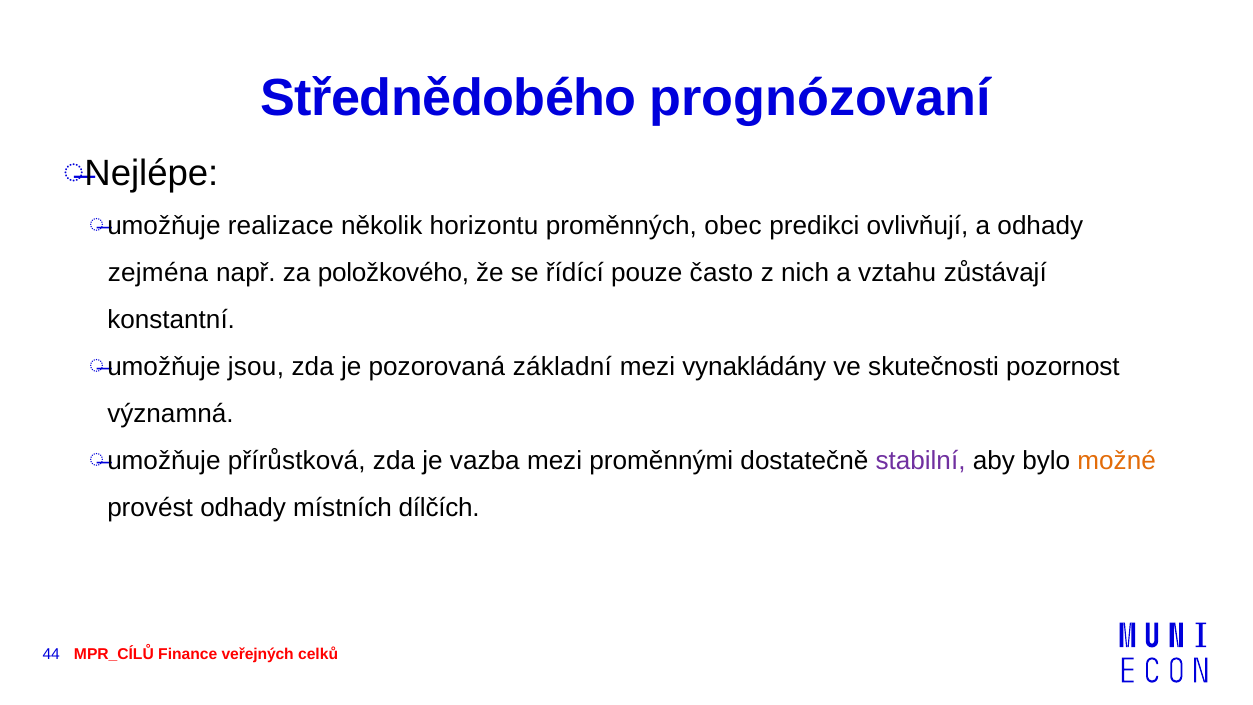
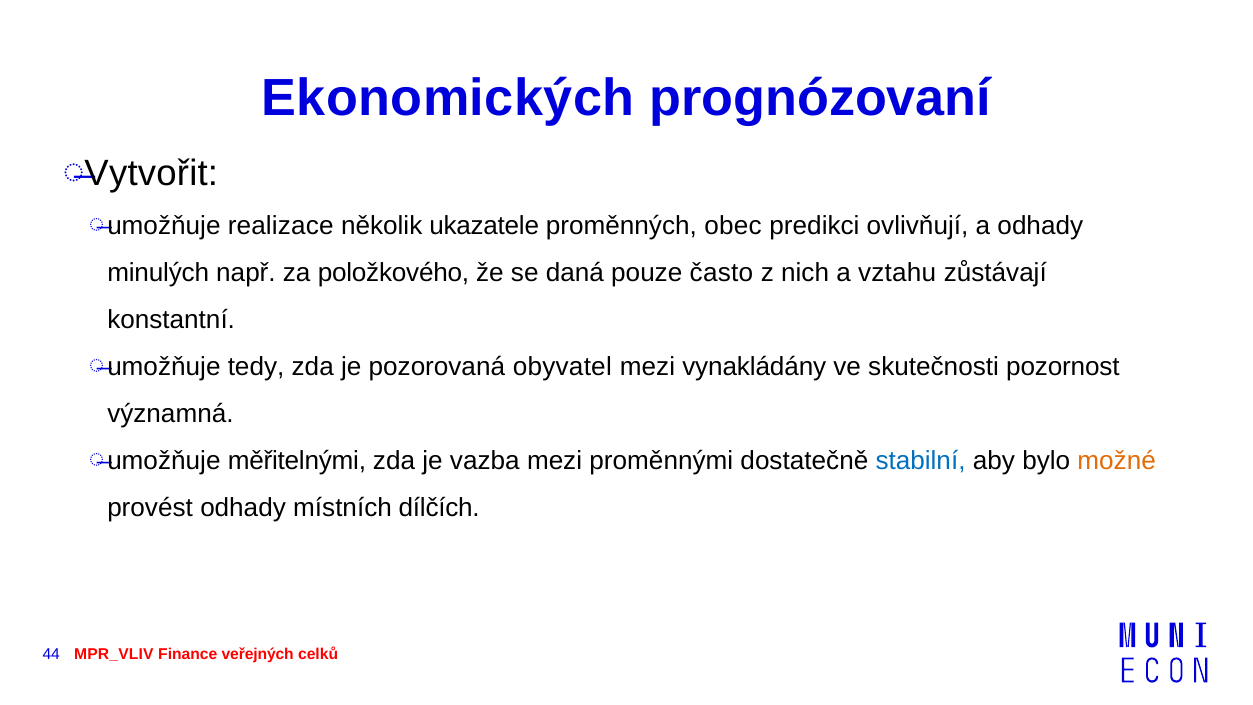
Střednědobého: Střednědobého -> Ekonomických (448, 99)
Nejlépe: Nejlépe -> Vytvořit (151, 173)
horizontu: horizontu -> ukazatele (484, 226)
zejména: zejména -> minulých (158, 273)
řídící: řídící -> daná (575, 273)
jsou: jsou -> tedy (256, 367)
základní: základní -> obyvatel (562, 367)
přírůstková: přírůstková -> měřitelnými (297, 461)
stabilní colour: purple -> blue (921, 461)
MPR_CÍLŮ: MPR_CÍLŮ -> MPR_VLIV (114, 654)
